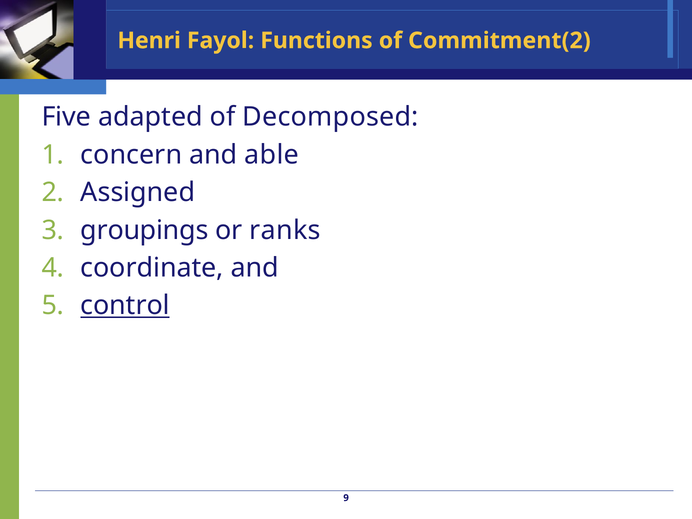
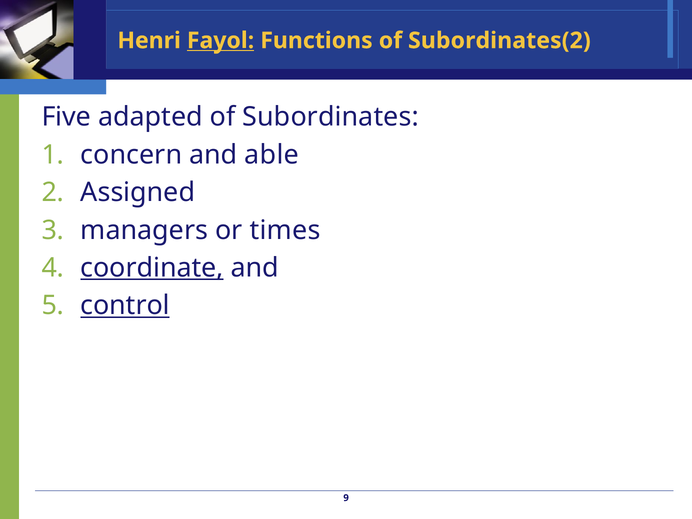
Fayol underline: none -> present (221, 41)
Commitment(2: Commitment(2 -> Subordinates(2 (499, 41)
Decomposed: Decomposed -> Subordinates (331, 117)
groupings: groupings -> managers (144, 230)
ranks: ranks -> times (285, 230)
coordinate underline: none -> present (152, 268)
